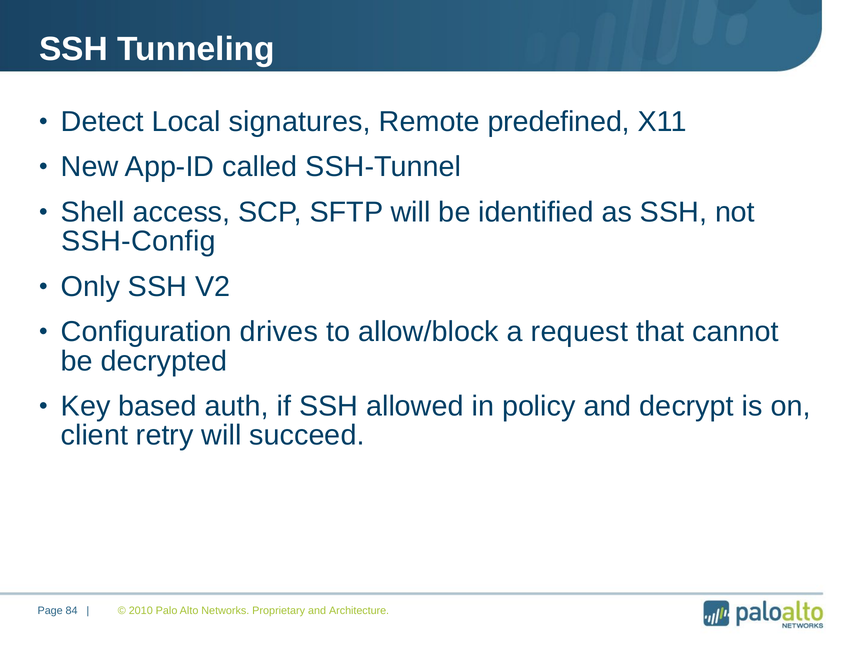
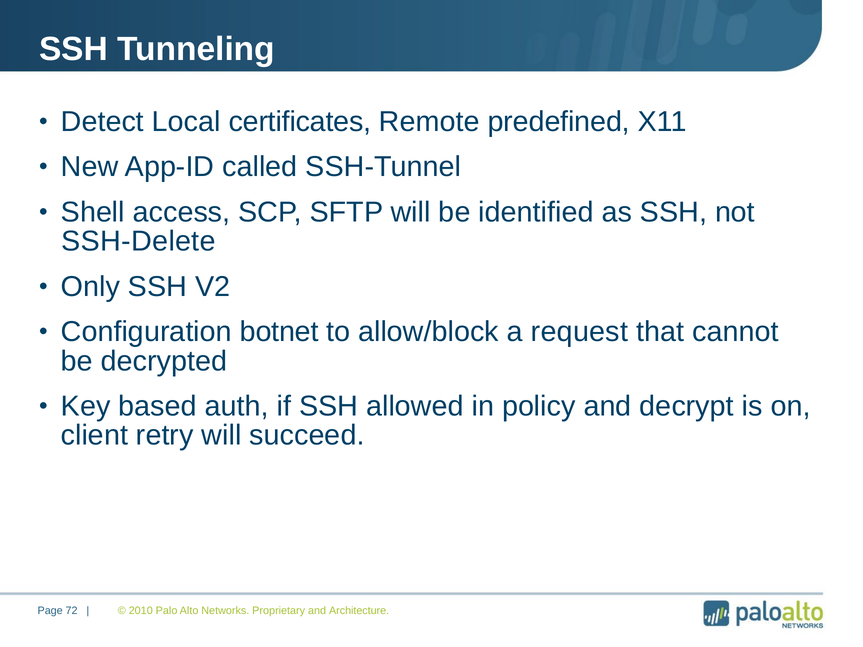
signatures: signatures -> certificates (300, 122)
SSH-Config: SSH-Config -> SSH-Delete (139, 241)
drives: drives -> botnet (279, 332)
84: 84 -> 72 (72, 611)
